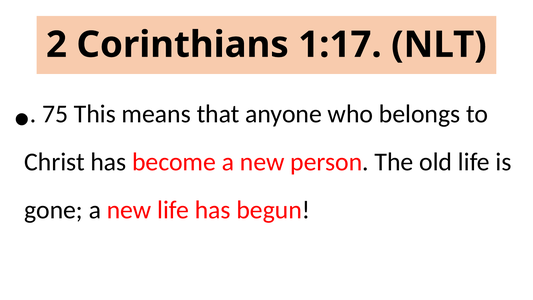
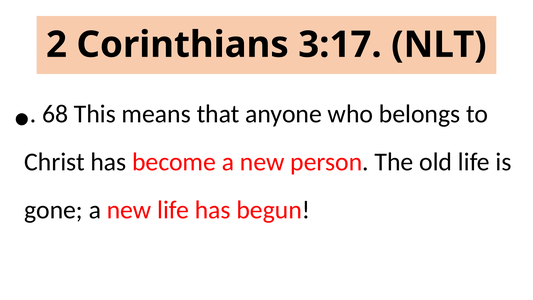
1:17: 1:17 -> 3:17 (340, 45)
75: 75 -> 68 (55, 114)
